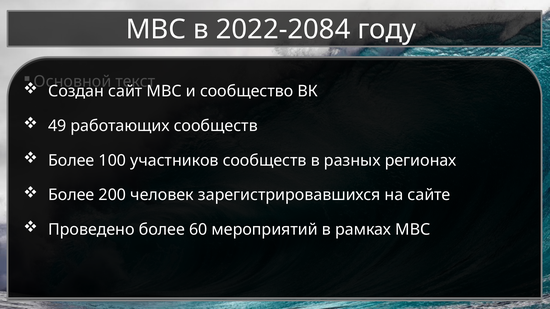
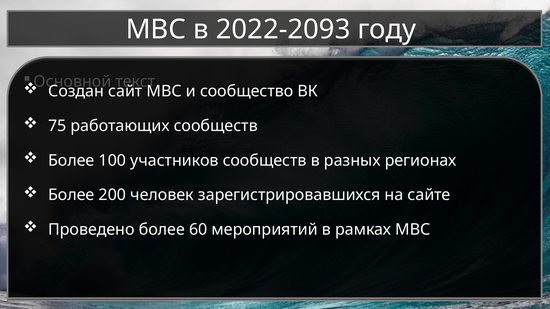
2022-2084: 2022-2084 -> 2022-2093 (283, 30)
49: 49 -> 75 (57, 126)
